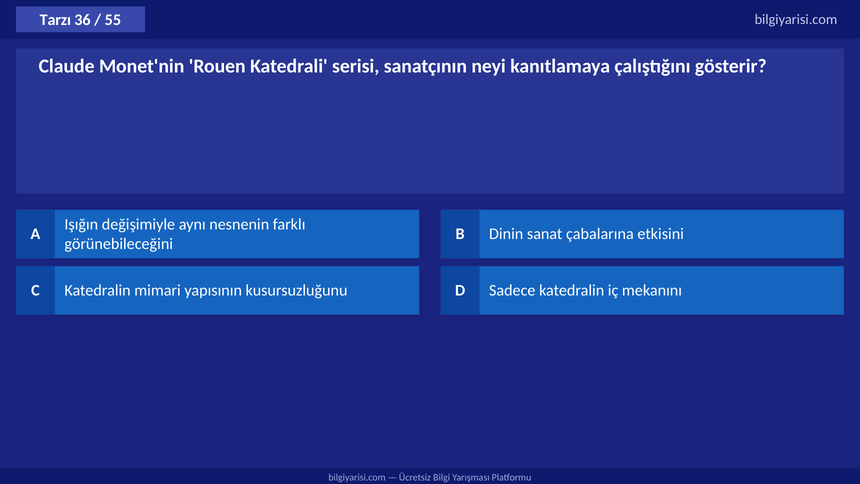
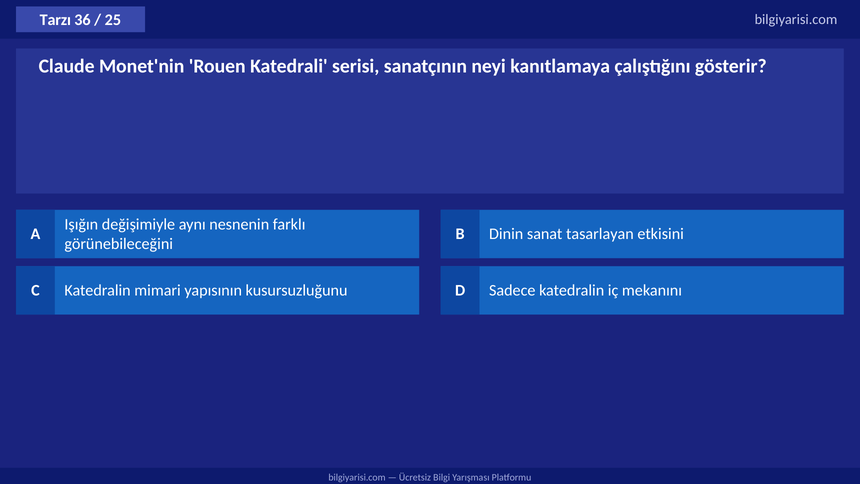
55: 55 -> 25 (113, 20)
çabalarına: çabalarına -> tasarlayan (600, 234)
